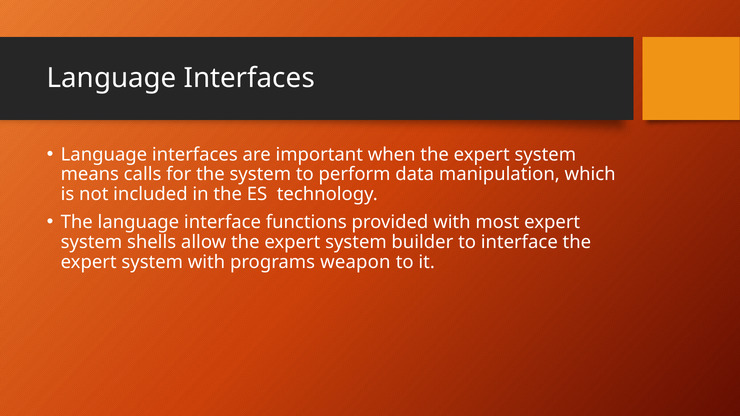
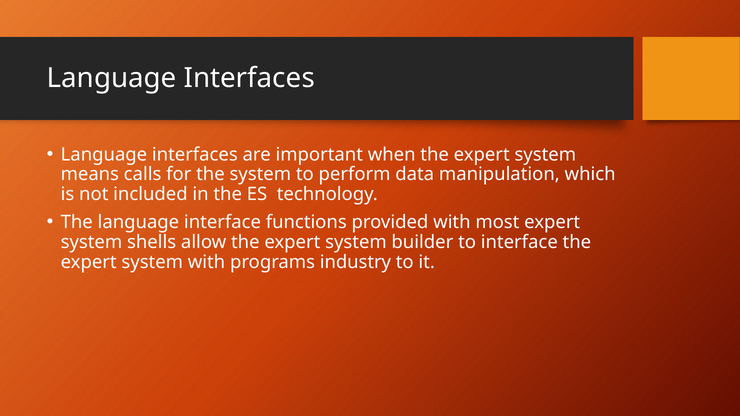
weapon: weapon -> industry (355, 262)
